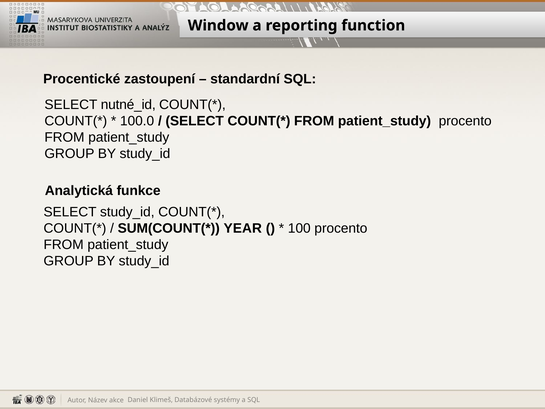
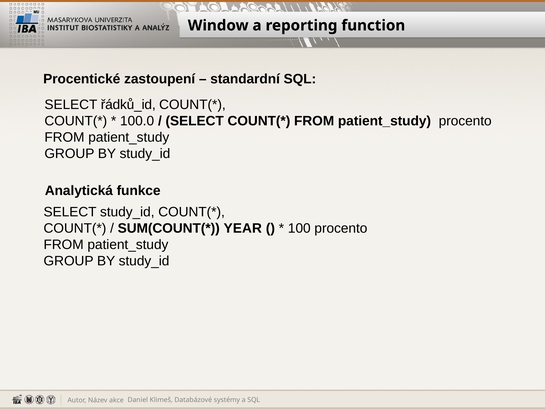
nutné_id: nutné_id -> řádků_id (128, 105)
